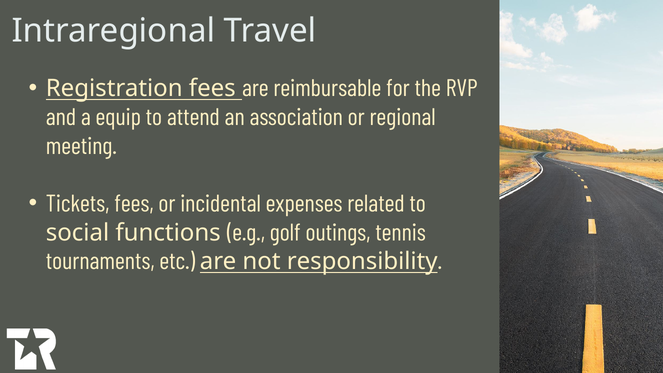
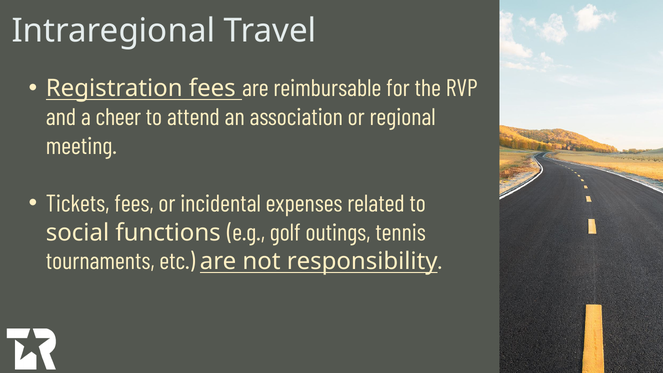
equip: equip -> cheer (118, 117)
